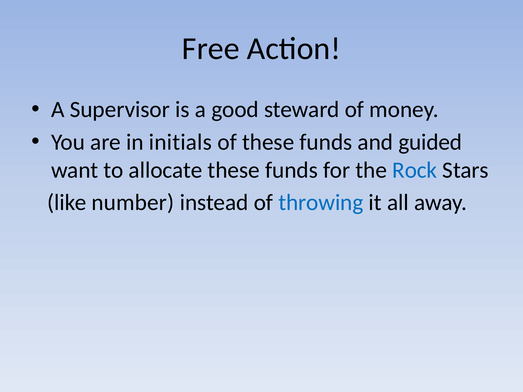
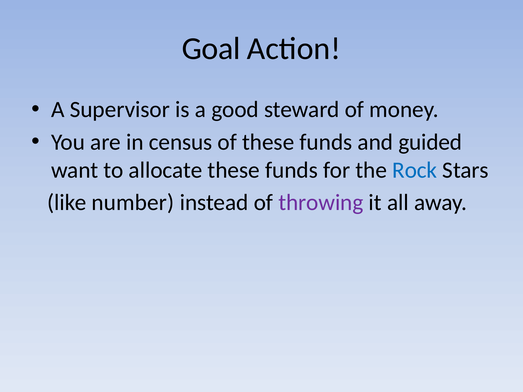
Free: Free -> Goal (211, 49)
initials: initials -> census (181, 142)
throwing colour: blue -> purple (321, 203)
